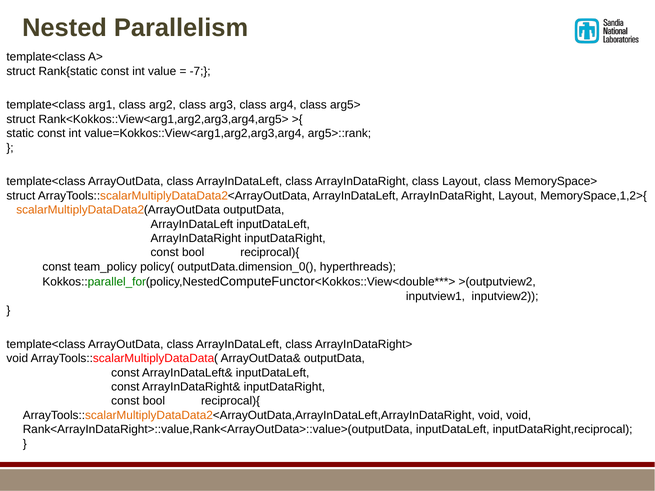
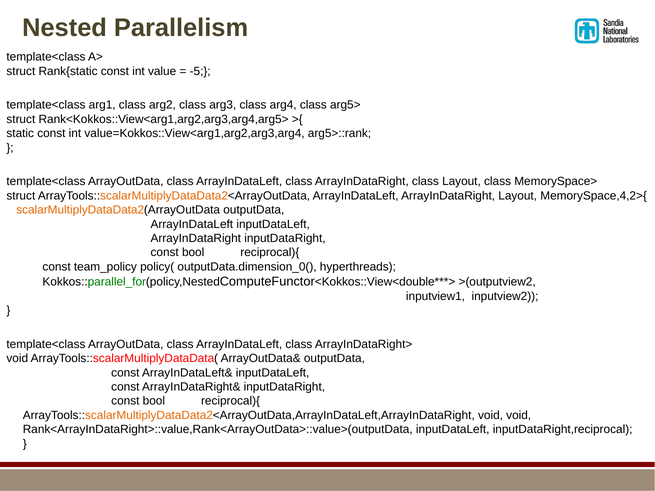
-7: -7 -> -5 (200, 71)
MemorySpace,1,2>{: MemorySpace,1,2>{ -> MemorySpace,4,2>{ (594, 196)
